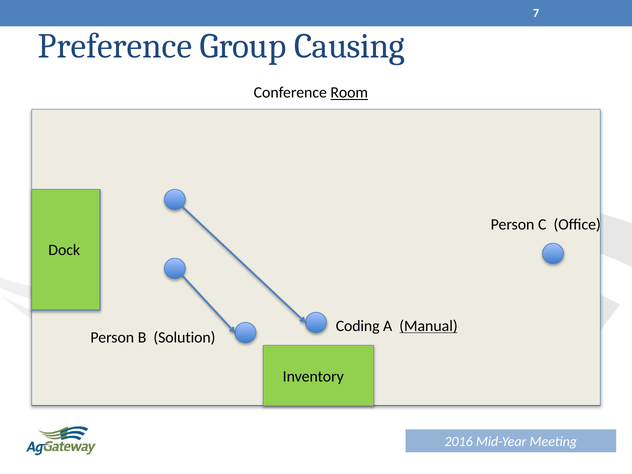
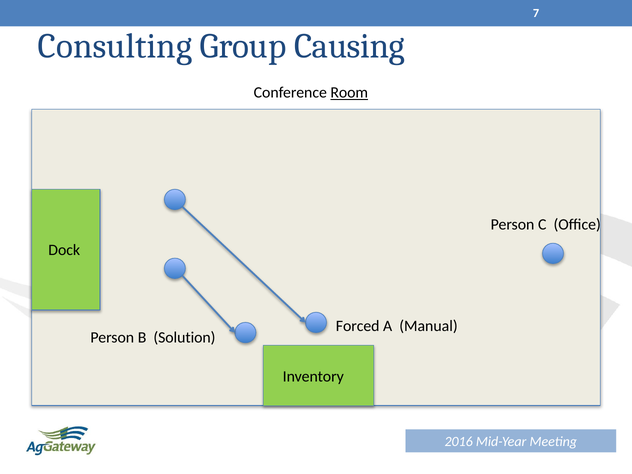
Preference: Preference -> Consulting (115, 46)
Coding: Coding -> Forced (358, 326)
Manual underline: present -> none (428, 326)
